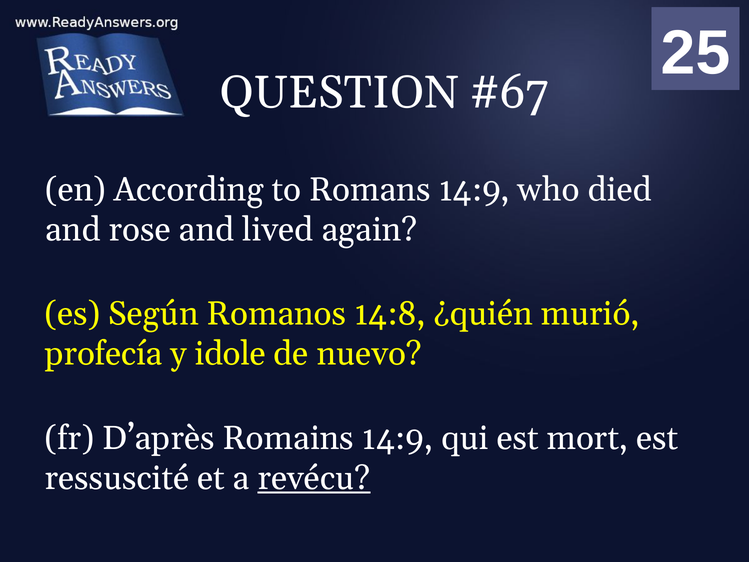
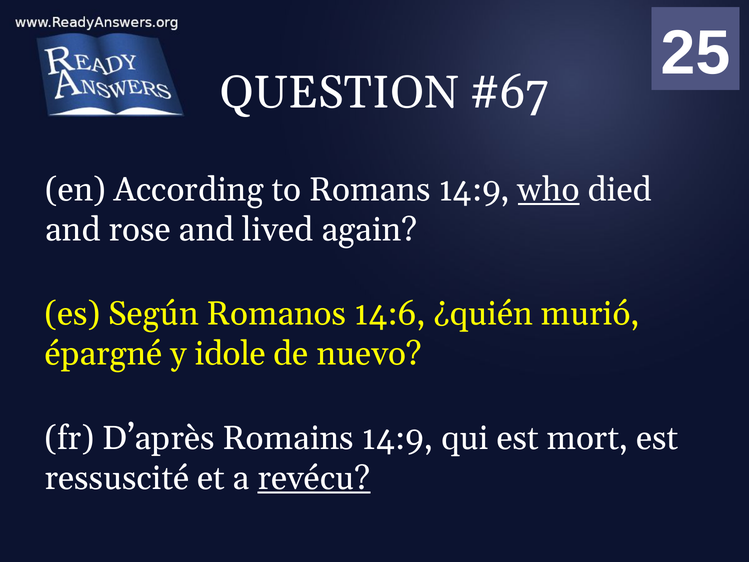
who underline: none -> present (549, 189)
14:8: 14:8 -> 14:6 (390, 314)
profecía: profecía -> épargné (104, 354)
